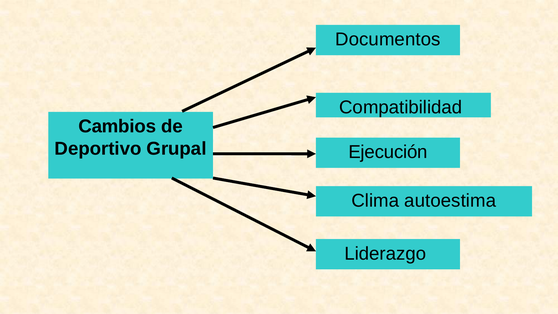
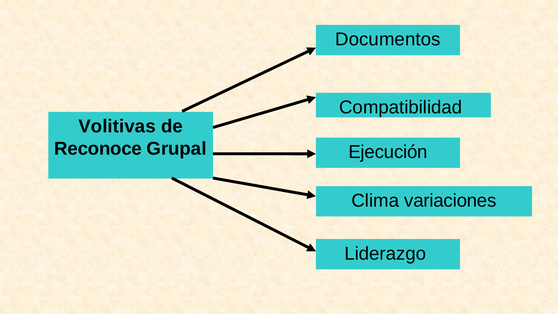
Cambios: Cambios -> Volitivas (117, 126)
Deportivo: Deportivo -> Reconoce (98, 149)
autoestima: autoestima -> variaciones (450, 201)
